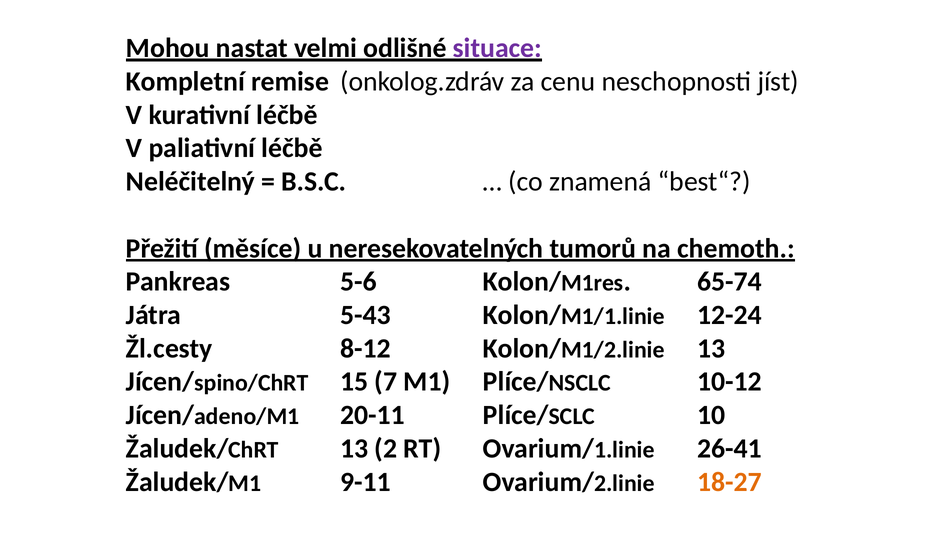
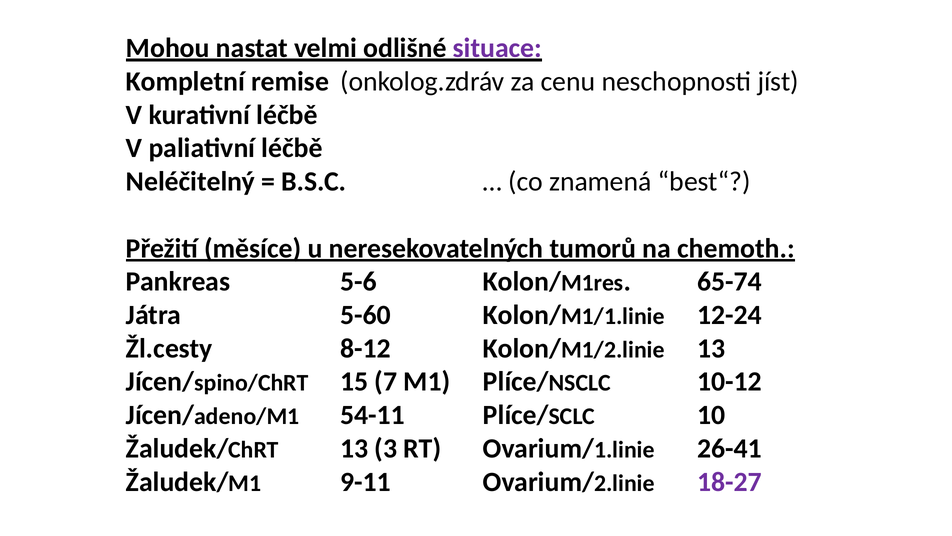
5-43: 5-43 -> 5-60 (365, 315)
20-11: 20-11 -> 54-11 (373, 415)
2: 2 -> 3 (386, 448)
18-27 colour: orange -> purple (730, 481)
